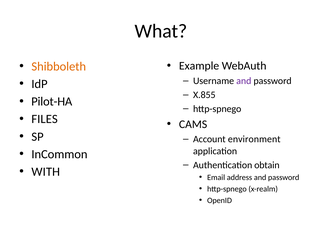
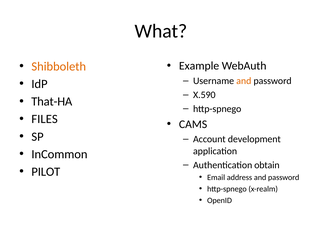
and colour: purple -> orange (244, 81)
X.855: X.855 -> X.590 (204, 95)
Pilot-HA: Pilot-HA -> That-HA (52, 101)
environment: environment -> development (254, 139)
WITH: WITH -> PILOT (46, 171)
